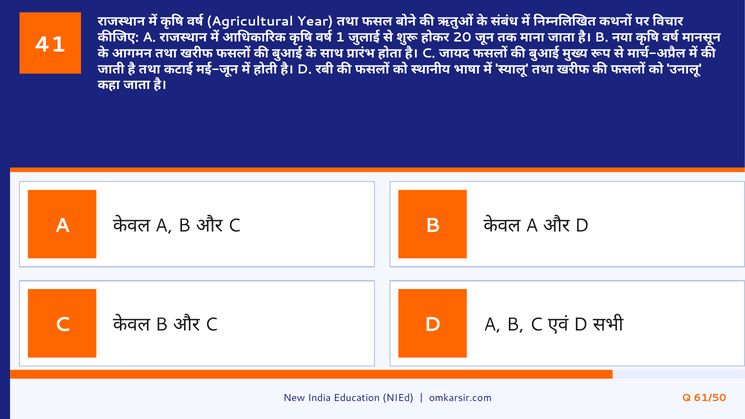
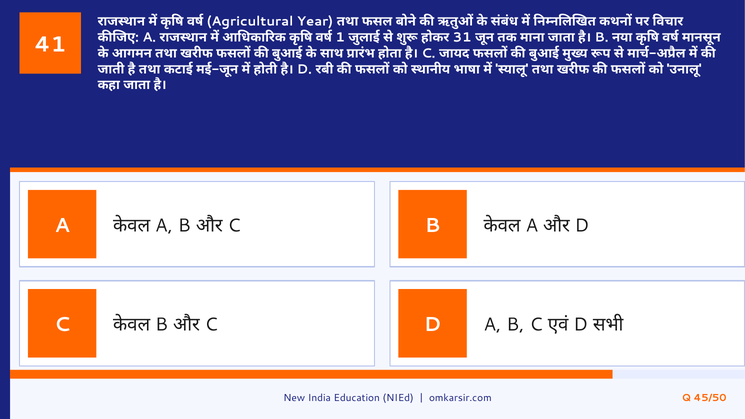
20: 20 -> 31 (462, 38)
61/50: 61/50 -> 45/50 (710, 398)
